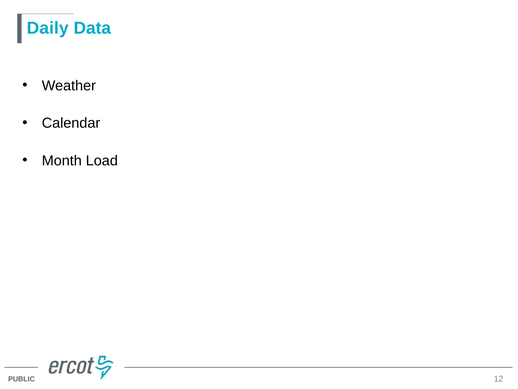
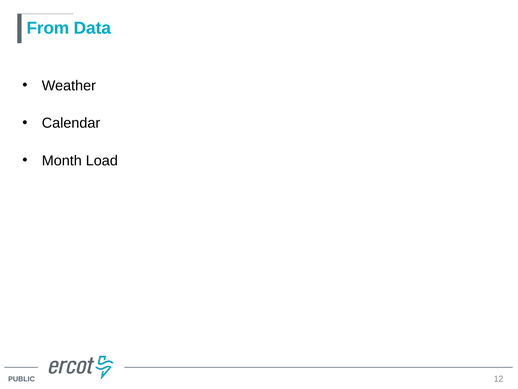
Daily: Daily -> From (48, 28)
